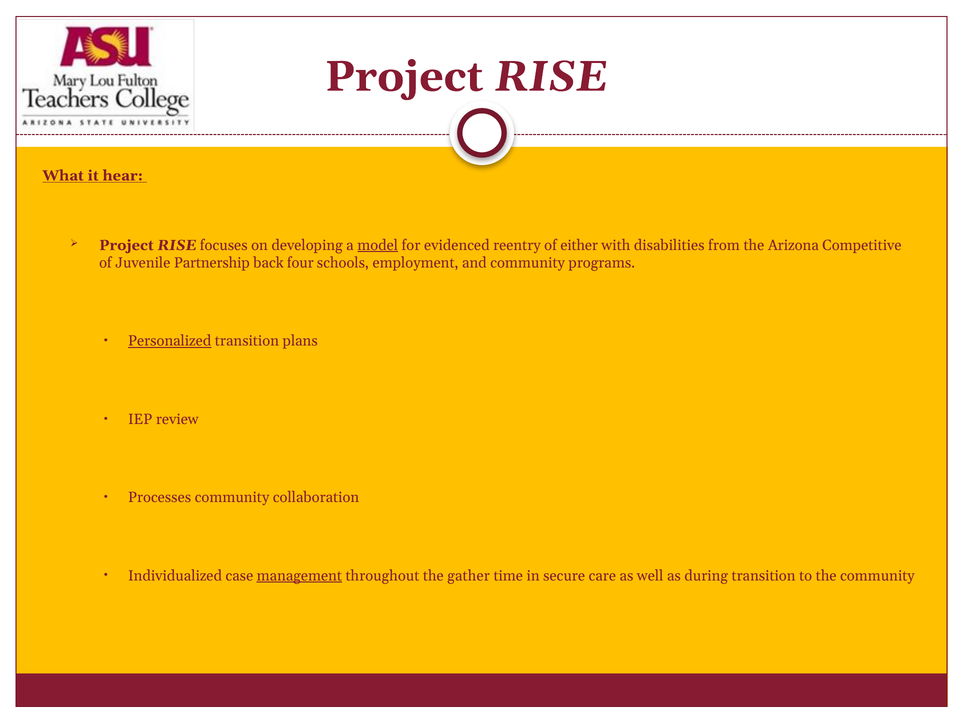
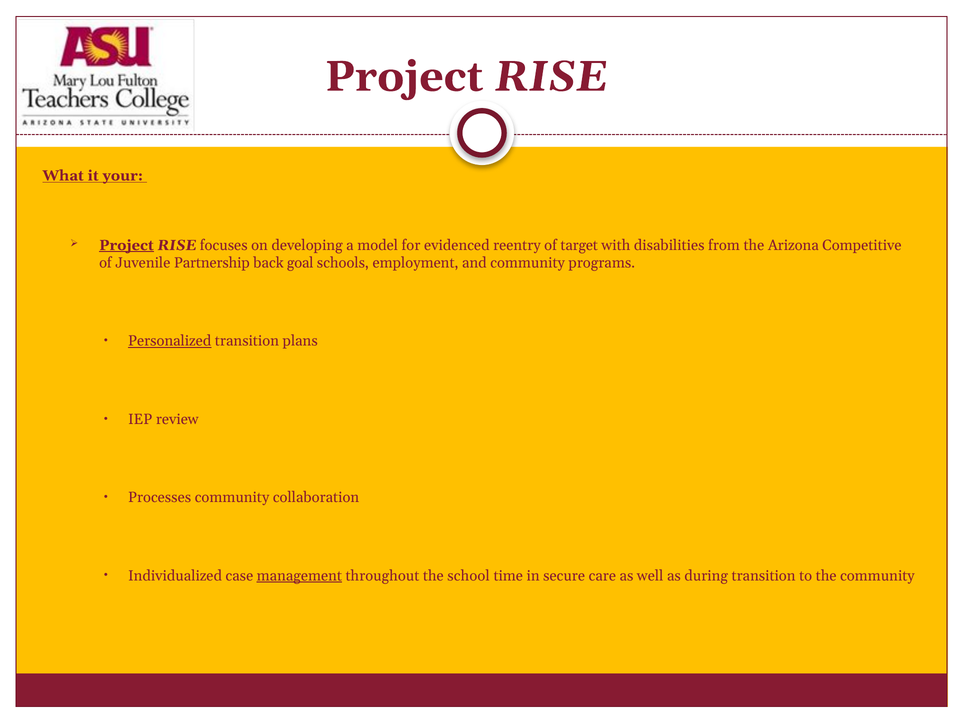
hear: hear -> your (123, 176)
Project underline: none -> present (126, 245)
model underline: present -> none (378, 245)
either: either -> target (579, 245)
four: four -> goal (300, 263)
gather: gather -> school (469, 576)
